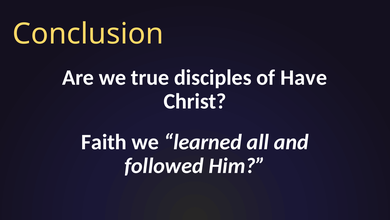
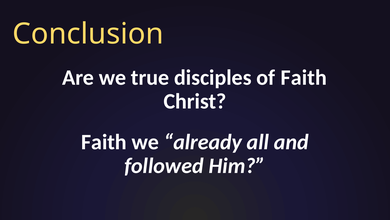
of Have: Have -> Faith (304, 77)
learned: learned -> already (203, 142)
